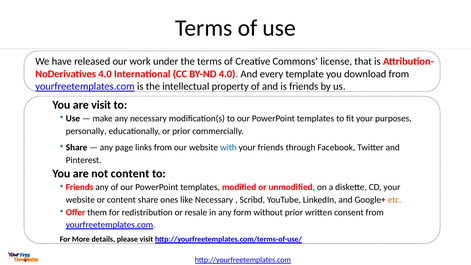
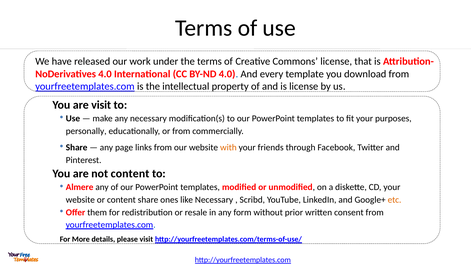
is friends: friends -> license (304, 86)
or prior: prior -> from (181, 131)
with colour: blue -> orange (228, 147)
Friends: Friends -> Almere (80, 187)
